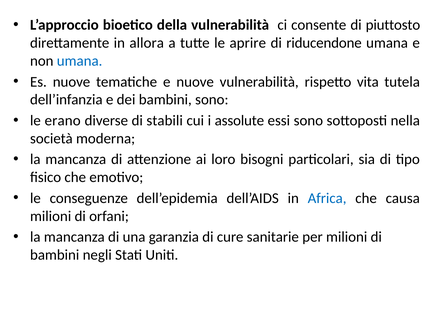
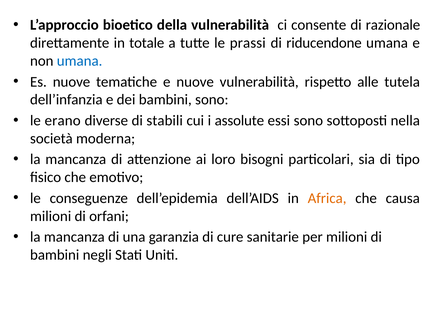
piuttosto: piuttosto -> razionale (393, 25)
allora: allora -> totale (147, 43)
aprire: aprire -> prassi (248, 43)
vita: vita -> alle (368, 82)
Africa colour: blue -> orange (327, 198)
